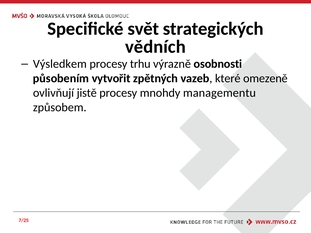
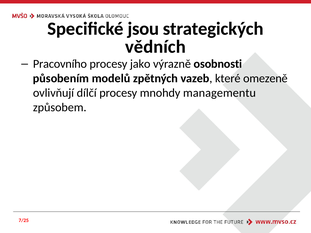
svět: svět -> jsou (143, 29)
Výsledkem: Výsledkem -> Pracovního (60, 64)
trhu: trhu -> jako (140, 64)
vytvořit: vytvořit -> modelů (111, 79)
jistě: jistě -> dílčí (87, 93)
